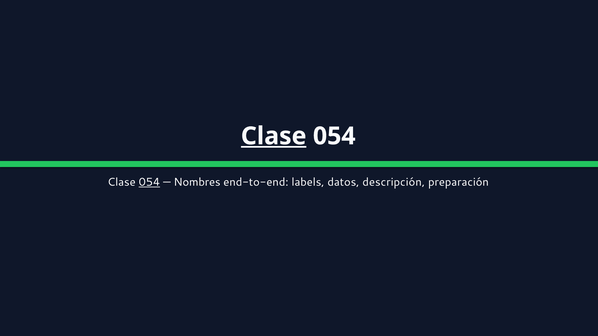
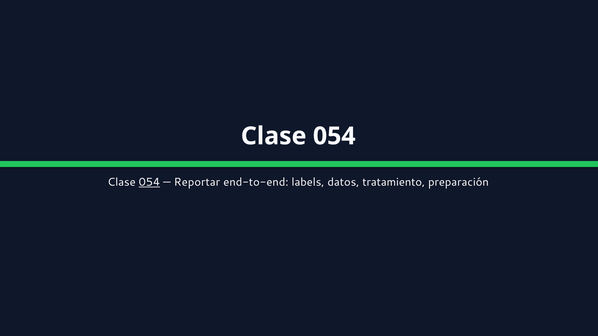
Clase underline: present -> none (274, 136)
Nombres: Nombres -> Reportar (197, 182)
descripción: descripción -> tratamiento (394, 182)
